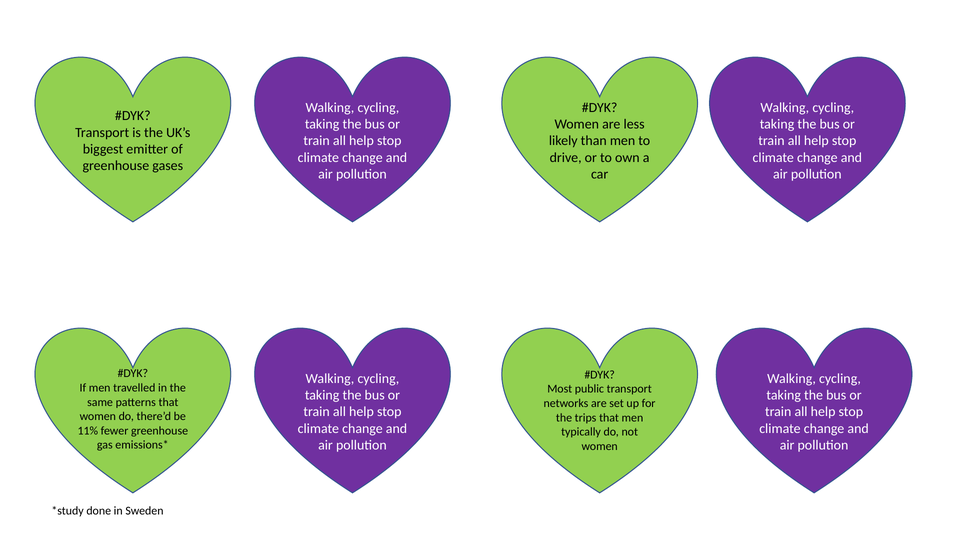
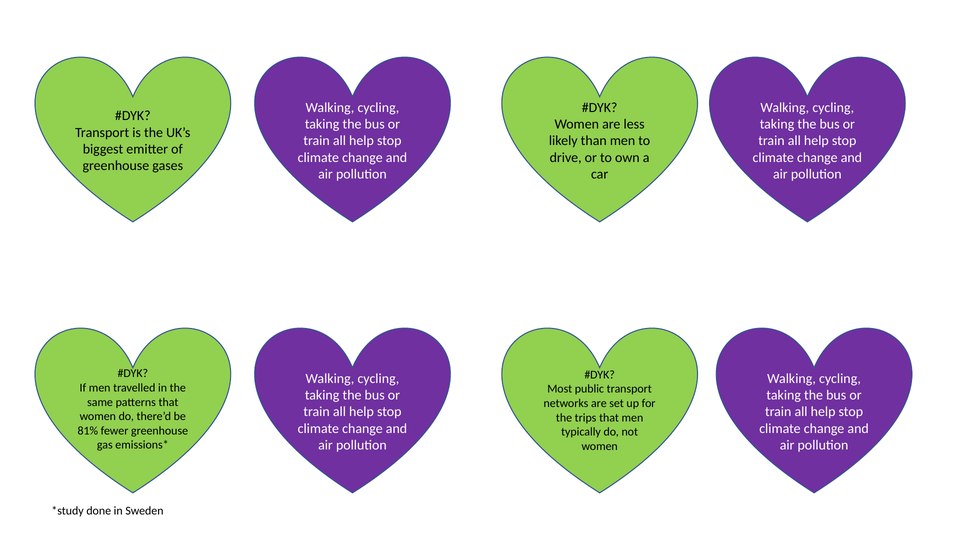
11%: 11% -> 81% (88, 431)
